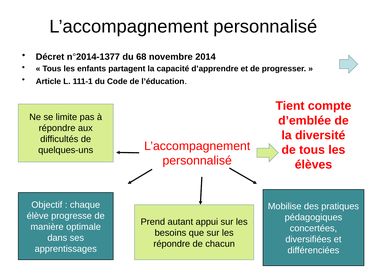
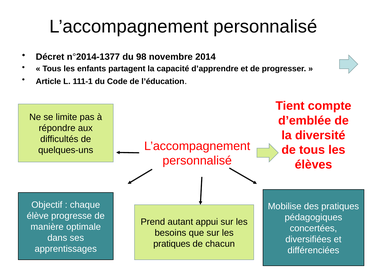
68: 68 -> 98 (141, 57)
répondre: répondre -> pratiques (172, 244)
